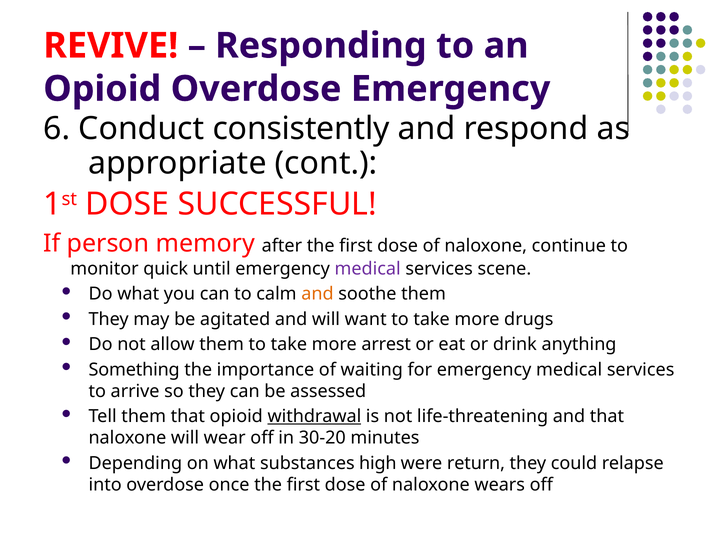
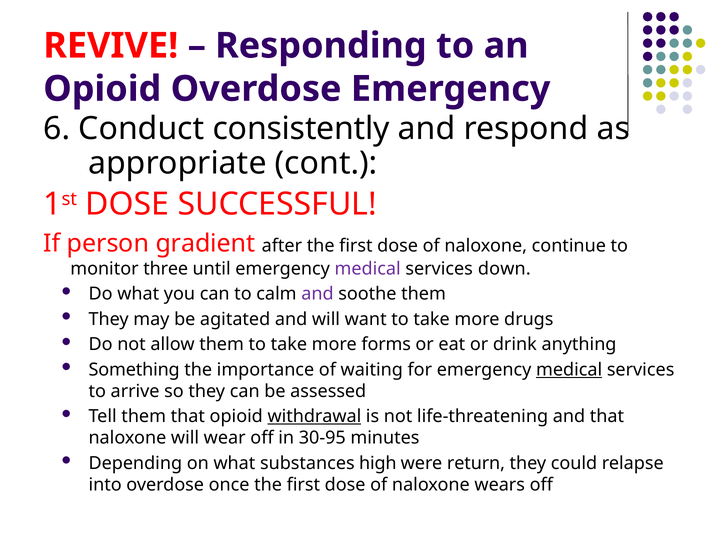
memory: memory -> gradient (205, 244)
quick: quick -> three (166, 269)
scene: scene -> down (504, 269)
and colour: orange -> purple (317, 294)
arrest: arrest -> forms (386, 345)
medical underline: none -> present (569, 370)
30-20: 30-20 -> 30-95 (322, 439)
